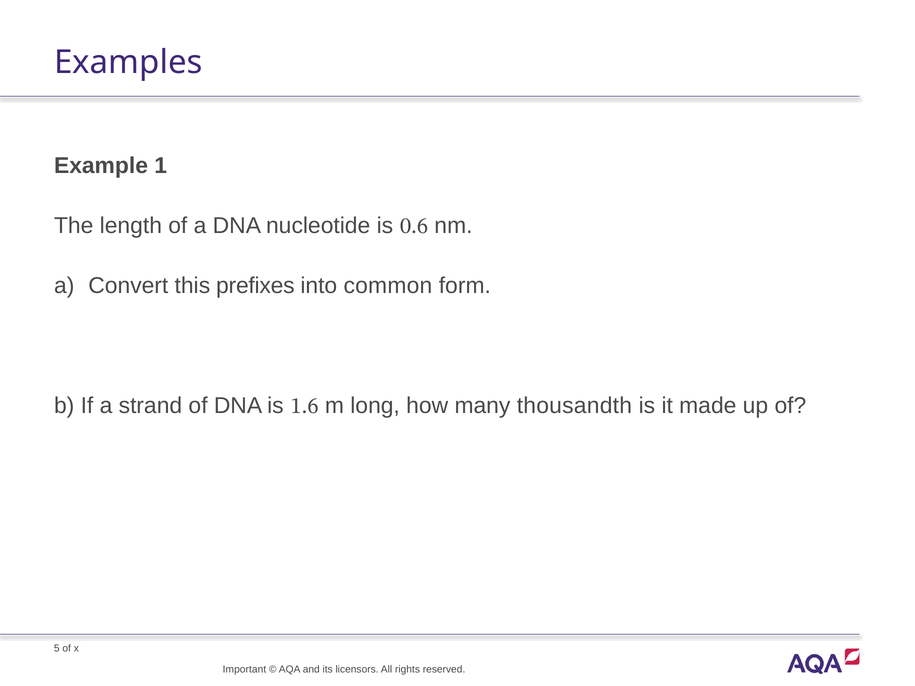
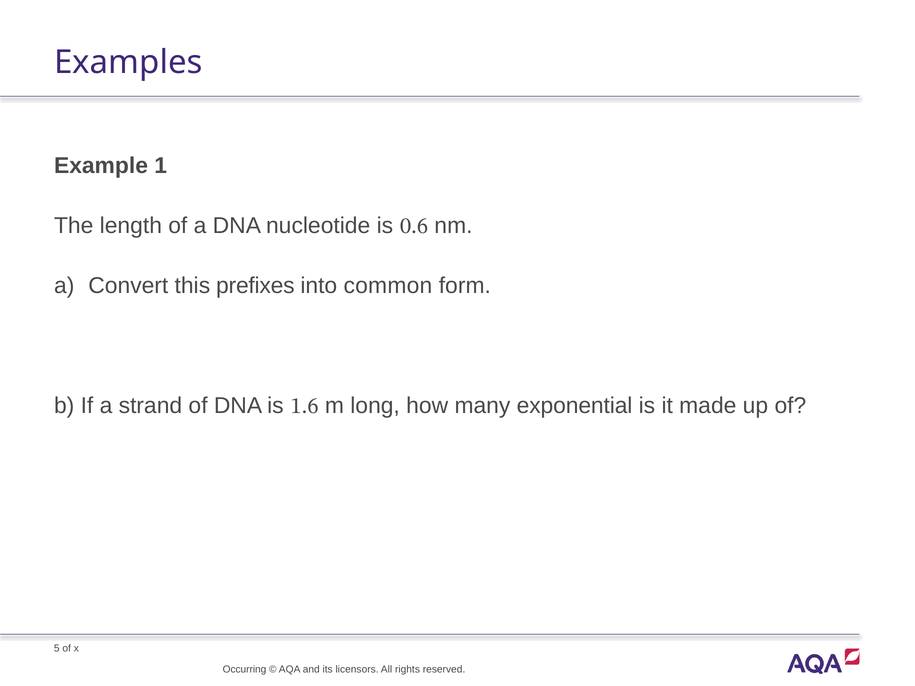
thousandth: thousandth -> exponential (575, 406)
Important: Important -> Occurring (245, 670)
